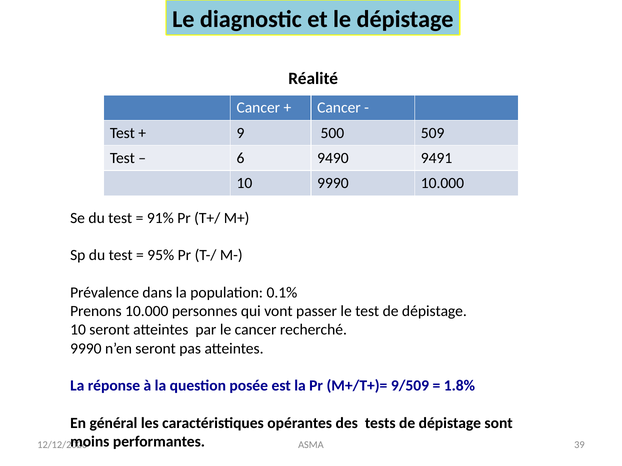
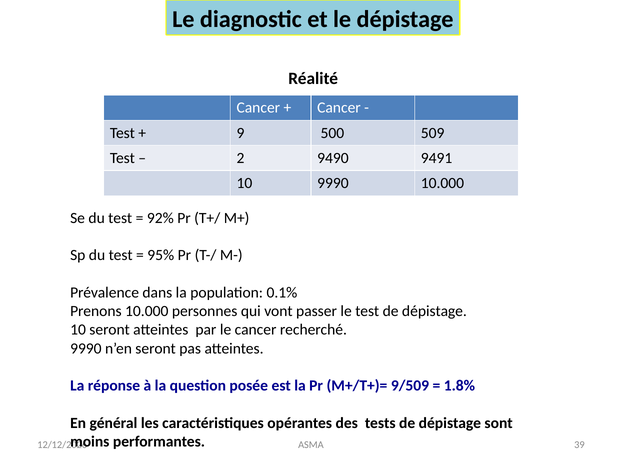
6: 6 -> 2 (241, 158)
91%: 91% -> 92% (160, 218)
